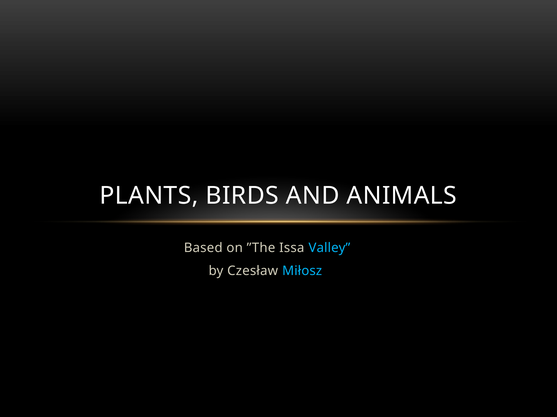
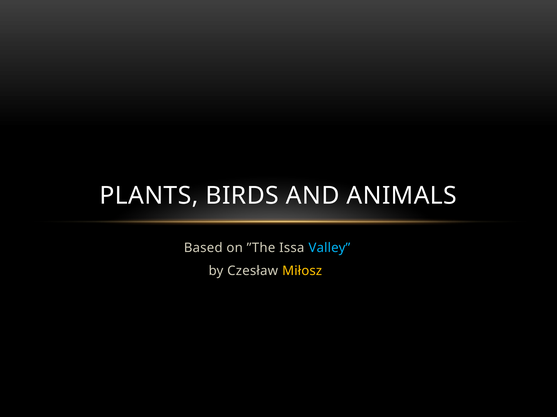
Miłosz colour: light blue -> yellow (302, 271)
